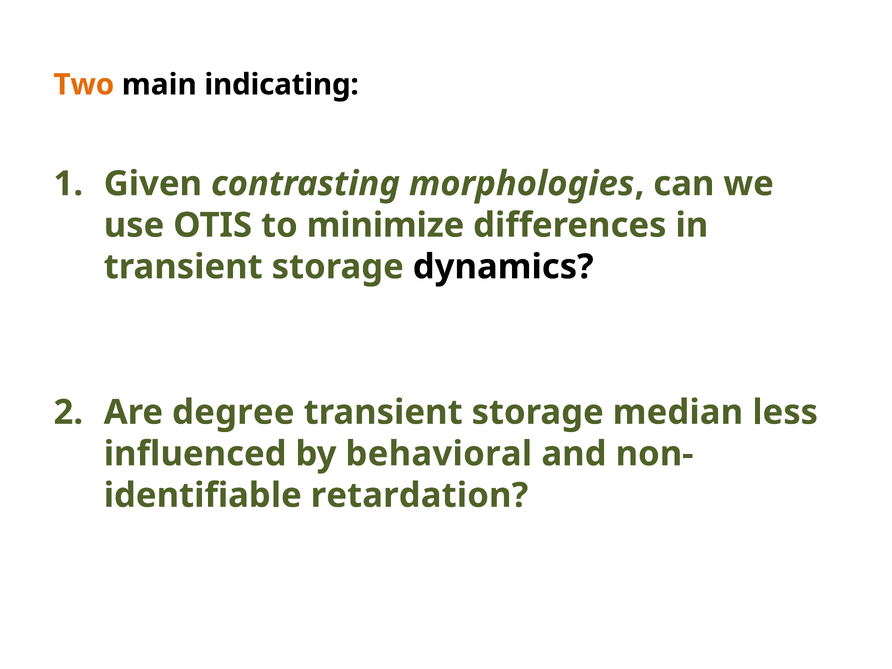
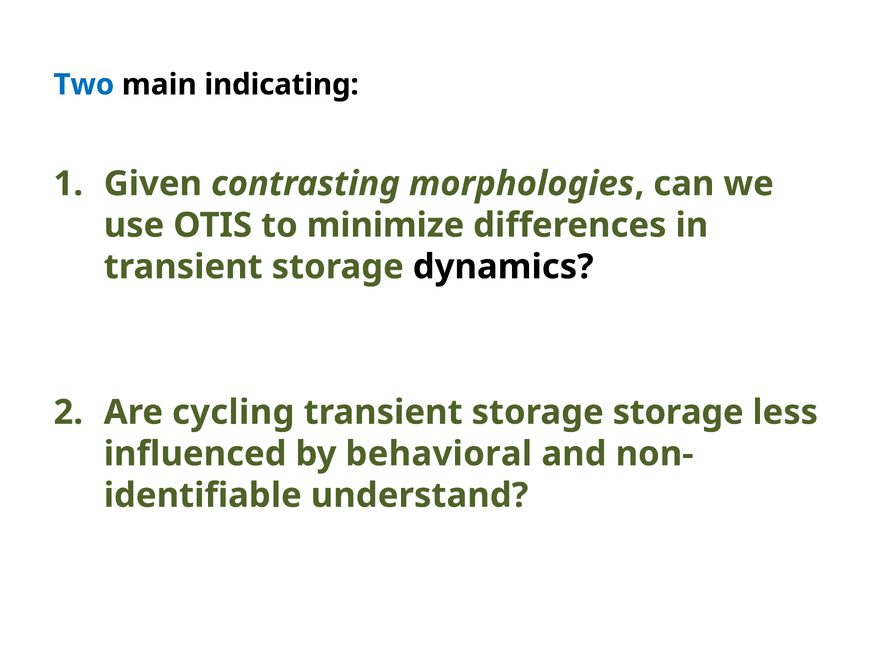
Two colour: orange -> blue (84, 85)
degree: degree -> cycling (233, 412)
storage median: median -> storage (678, 412)
retardation: retardation -> understand (420, 495)
